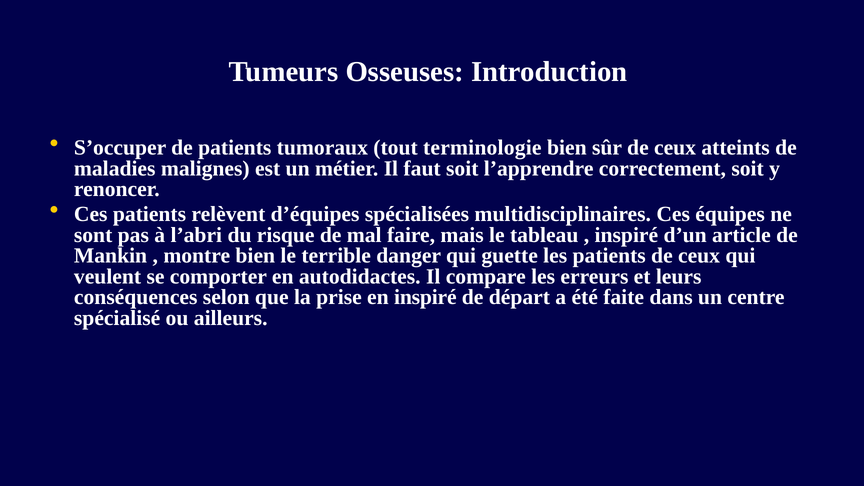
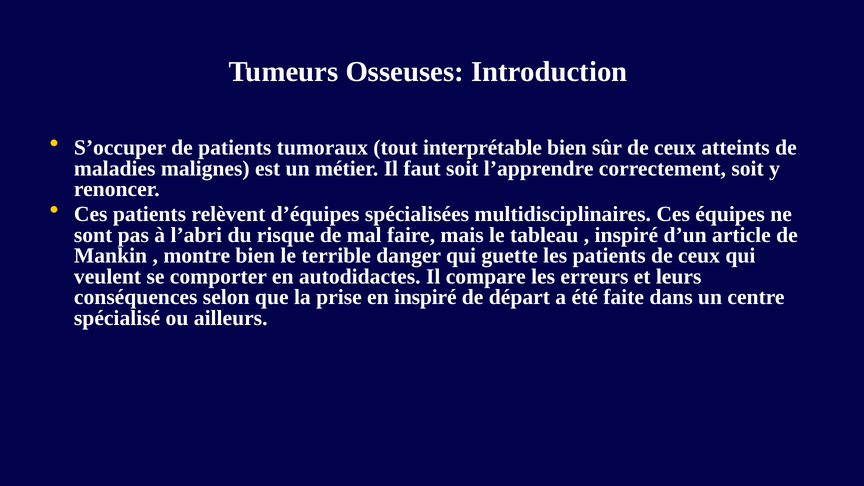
terminologie: terminologie -> interprétable (483, 148)
